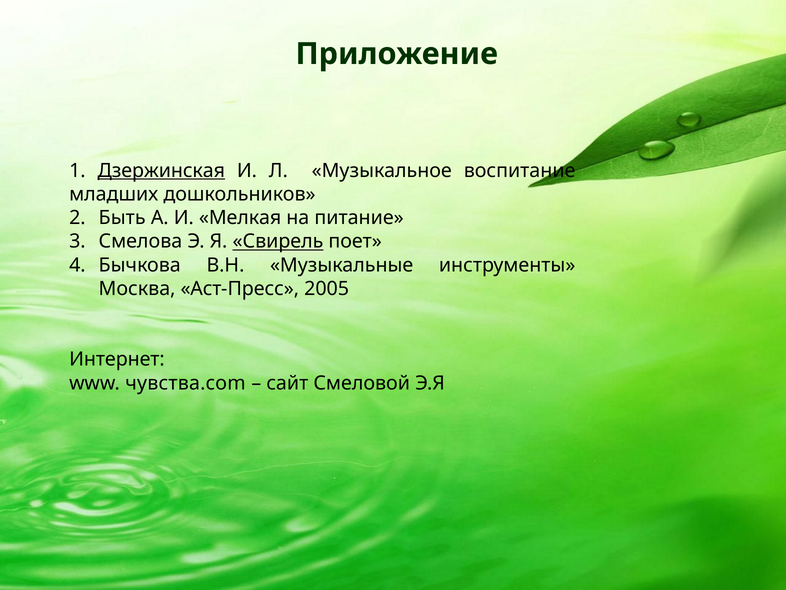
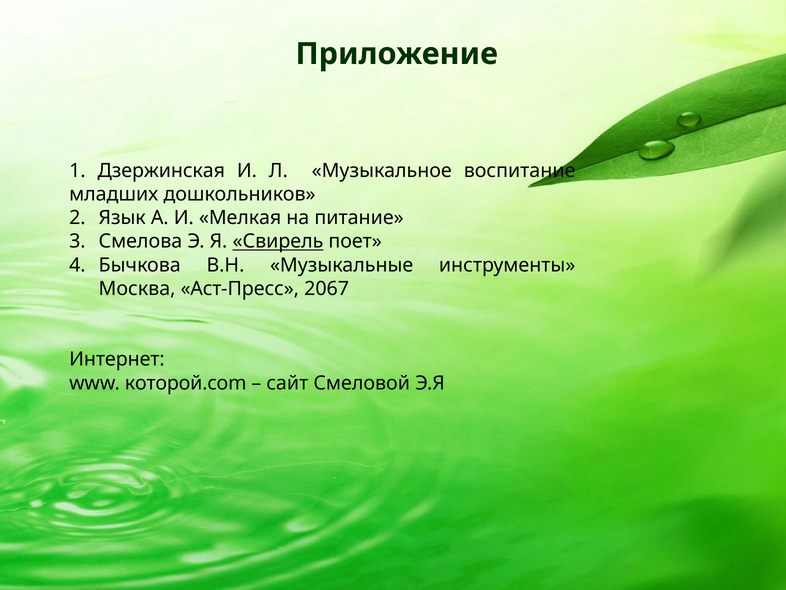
Дзержинская underline: present -> none (161, 171)
Быть: Быть -> Язык (122, 218)
2005: 2005 -> 2067 (327, 288)
чувства.com: чувства.com -> которой.com (186, 383)
